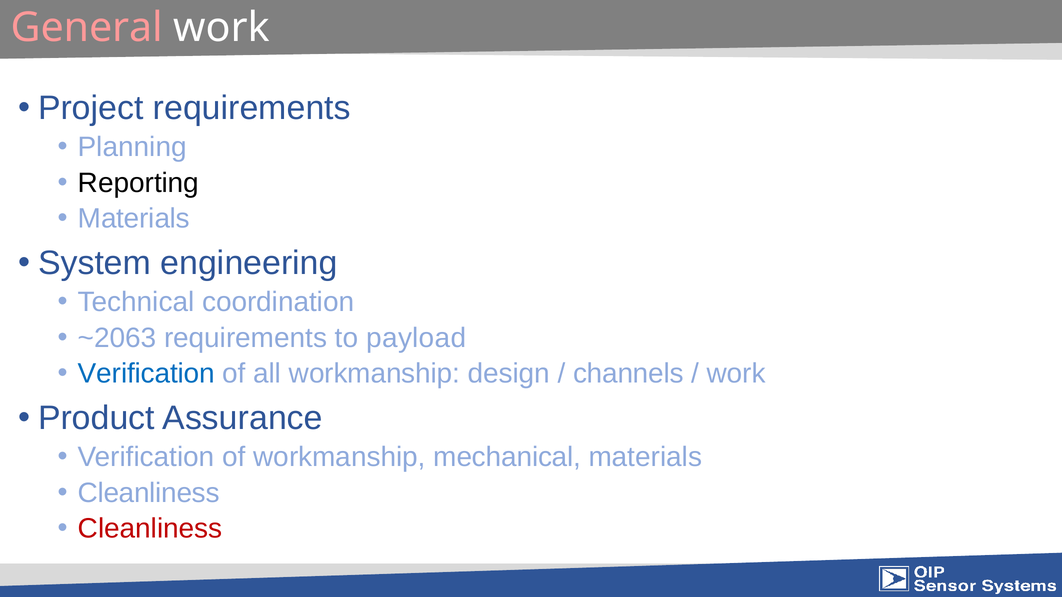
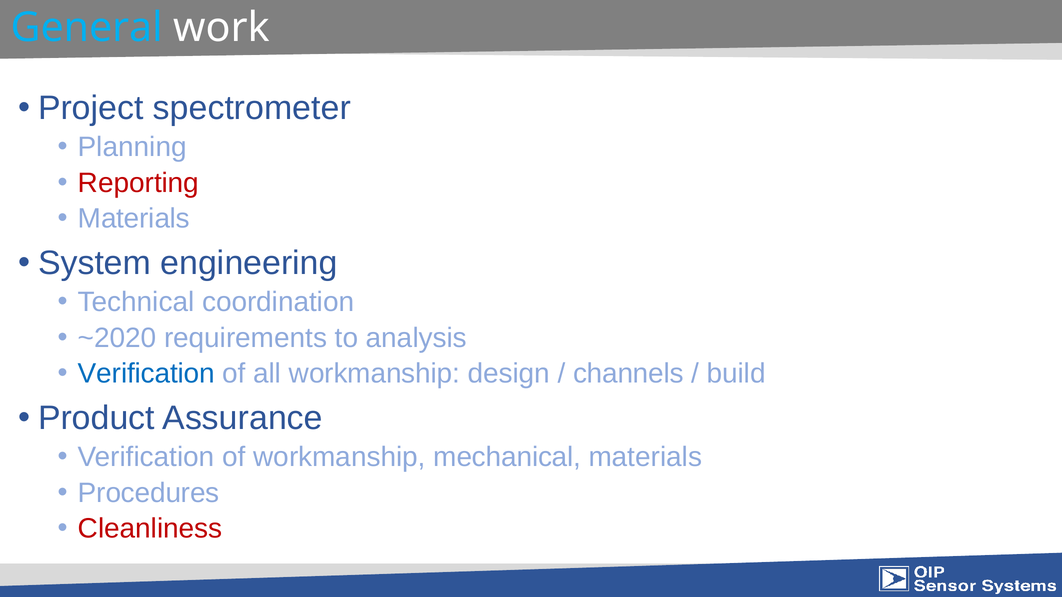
General colour: pink -> light blue (87, 27)
Project requirements: requirements -> spectrometer (252, 108)
Reporting colour: black -> red (138, 183)
~2063: ~2063 -> ~2020 (117, 338)
payload: payload -> analysis (416, 338)
work: work -> build (736, 374)
Cleanliness: Cleanliness -> Procedures (149, 493)
